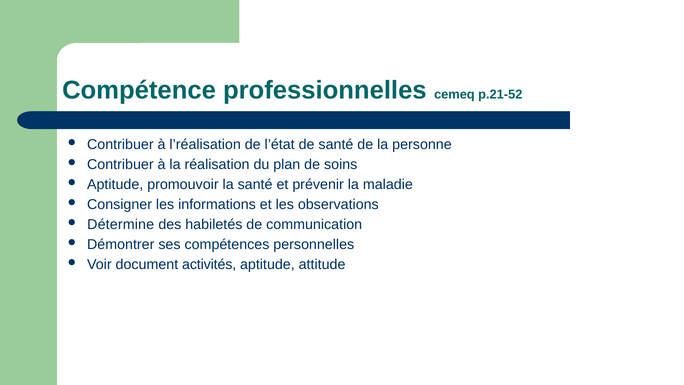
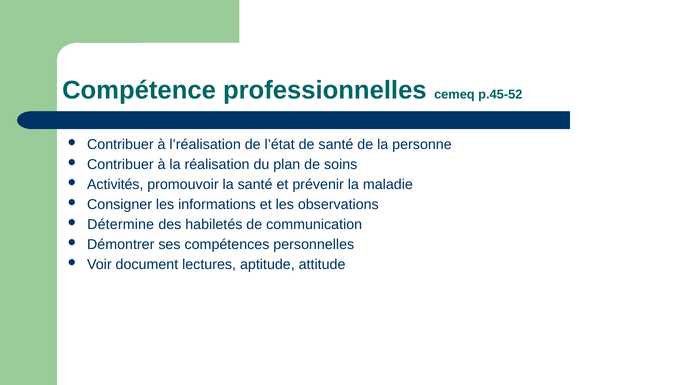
p.21-52: p.21-52 -> p.45-52 (500, 95)
Aptitude: Aptitude -> Activités (115, 185)
activités: activités -> lectures (209, 264)
